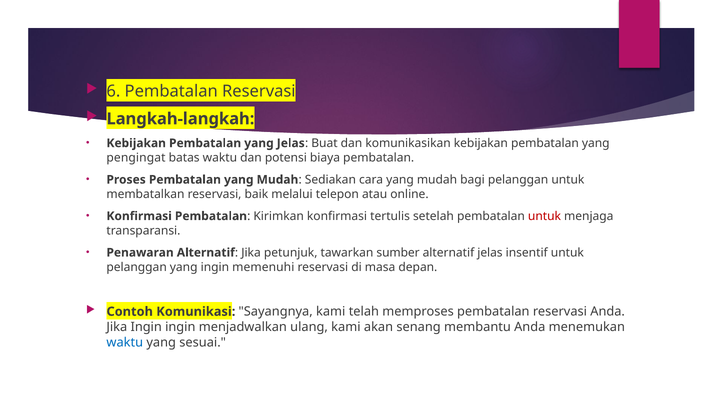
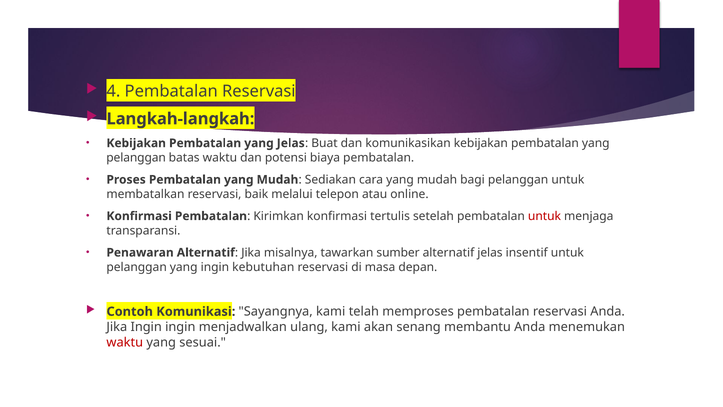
6: 6 -> 4 (113, 91)
pengingat: pengingat -> pelanggan (136, 158)
petunjuk: petunjuk -> misalnya (291, 252)
memenuhi: memenuhi -> kebutuhan (263, 267)
waktu colour: blue -> red (125, 342)
